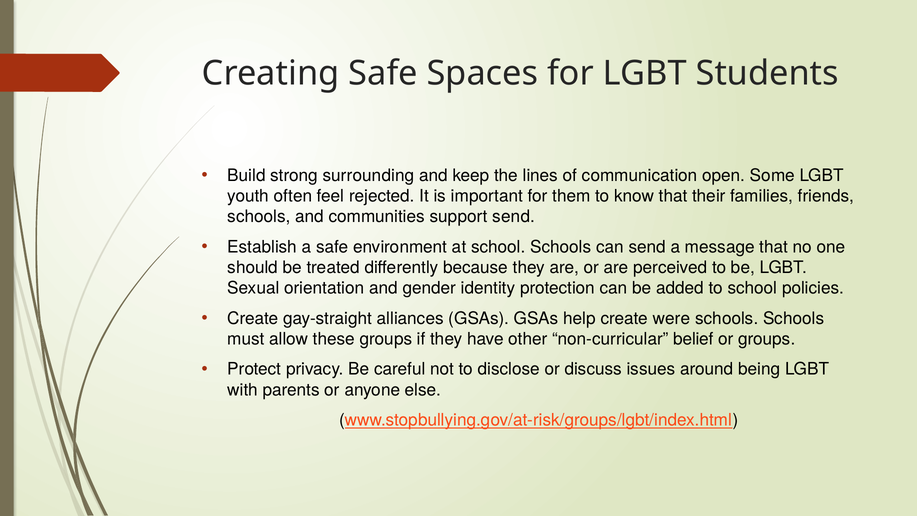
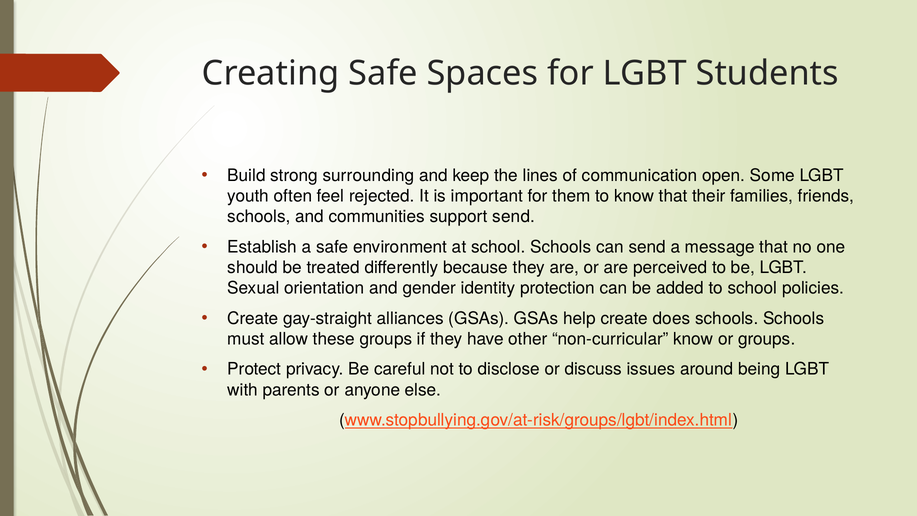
were: were -> does (671, 318)
non-curricular belief: belief -> know (693, 339)
